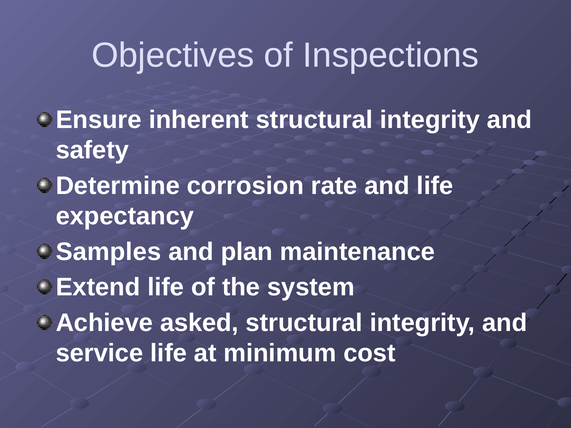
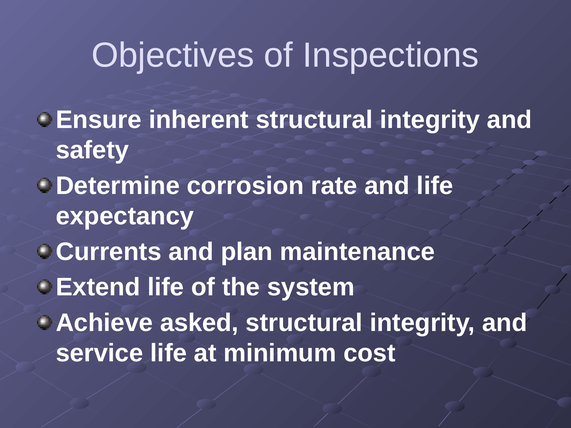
Samples: Samples -> Currents (109, 252)
